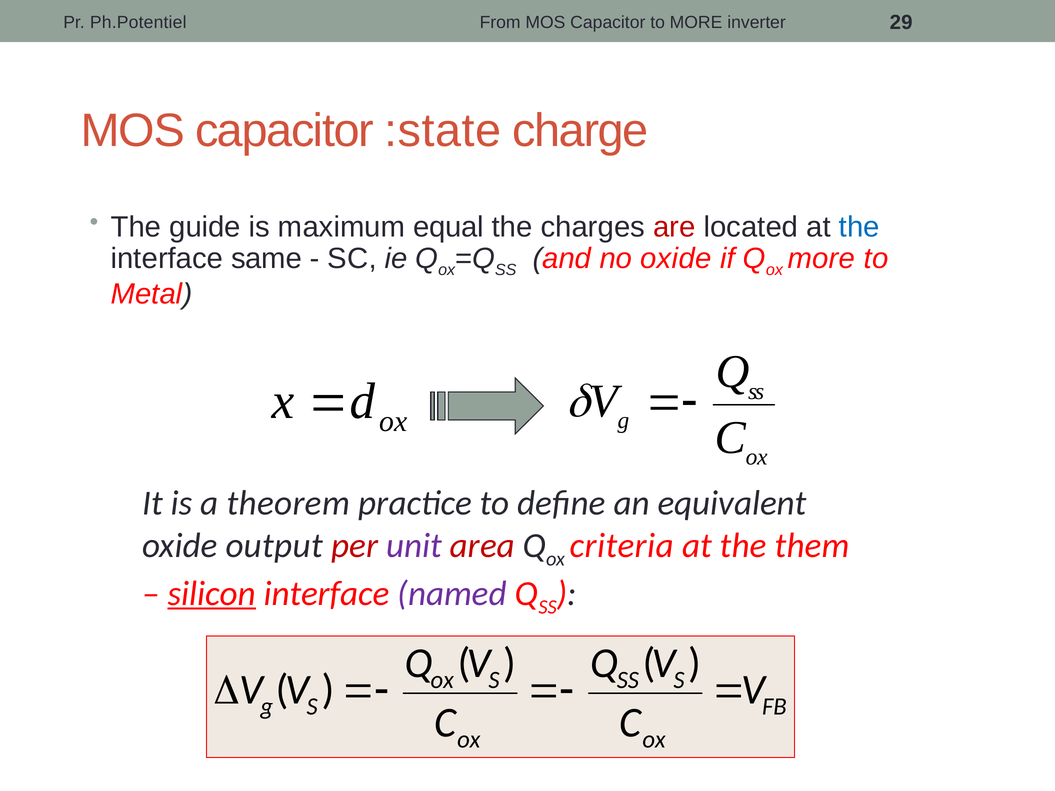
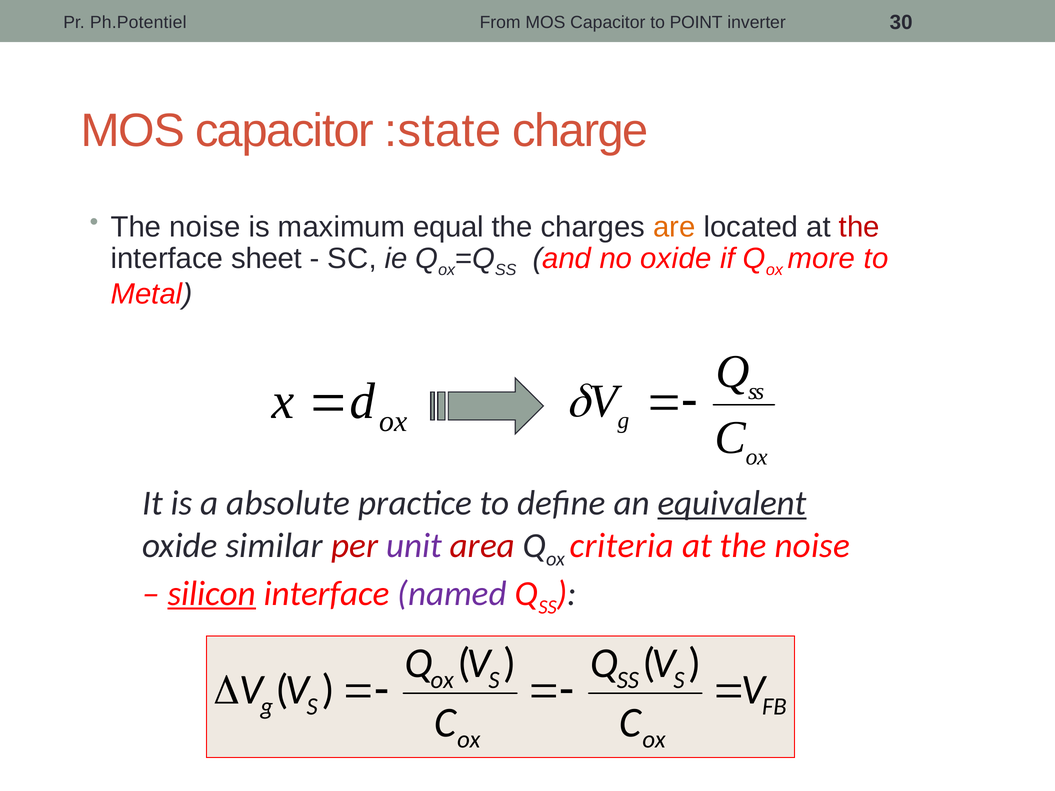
to MORE: MORE -> POINT (696, 22)
29: 29 -> 30 (901, 23)
guide: guide -> noise (205, 227)
are colour: red -> orange (674, 227)
the colour: blue -> red (859, 227)
same: same -> sheet (267, 259)
theorem: theorem -> absolute (288, 503)
equivalent underline: none -> present (732, 503)
output: output -> similar (274, 546)
at the them: them -> noise (812, 546)
